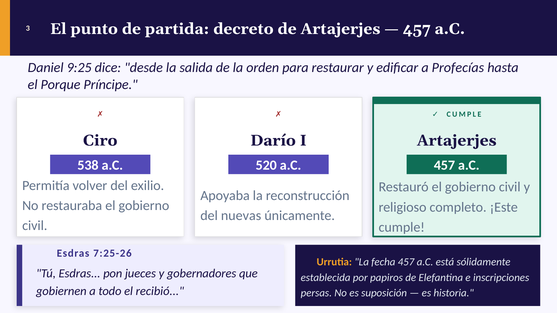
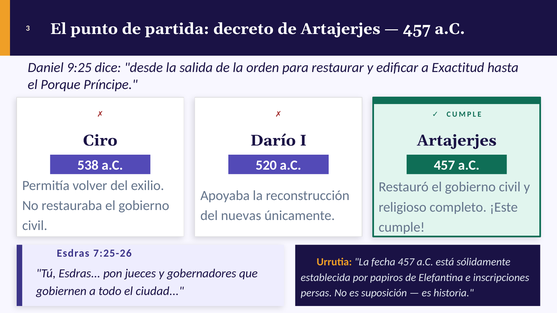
Profecías: Profecías -> Exactitud (458, 68)
recibió: recibió -> ciudad (160, 291)
